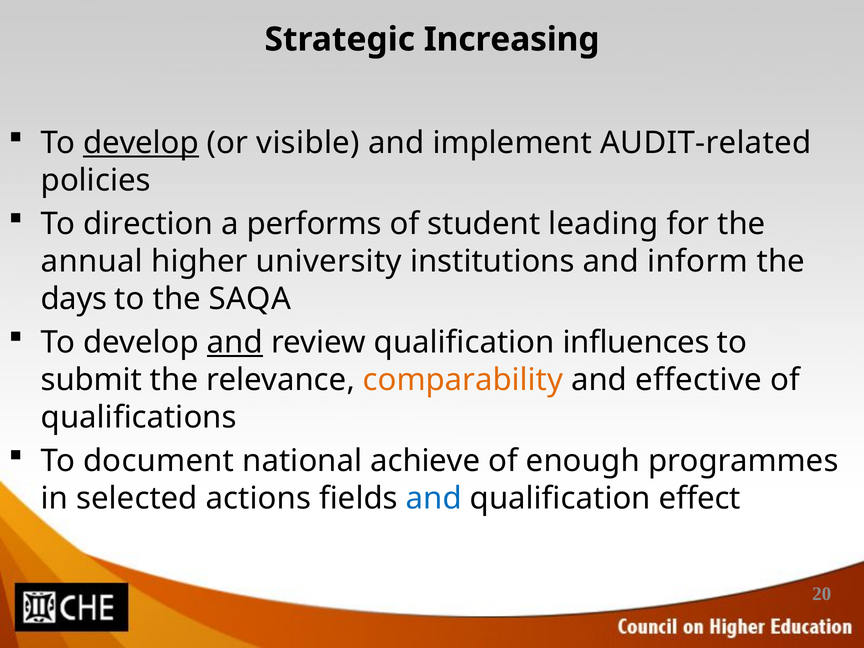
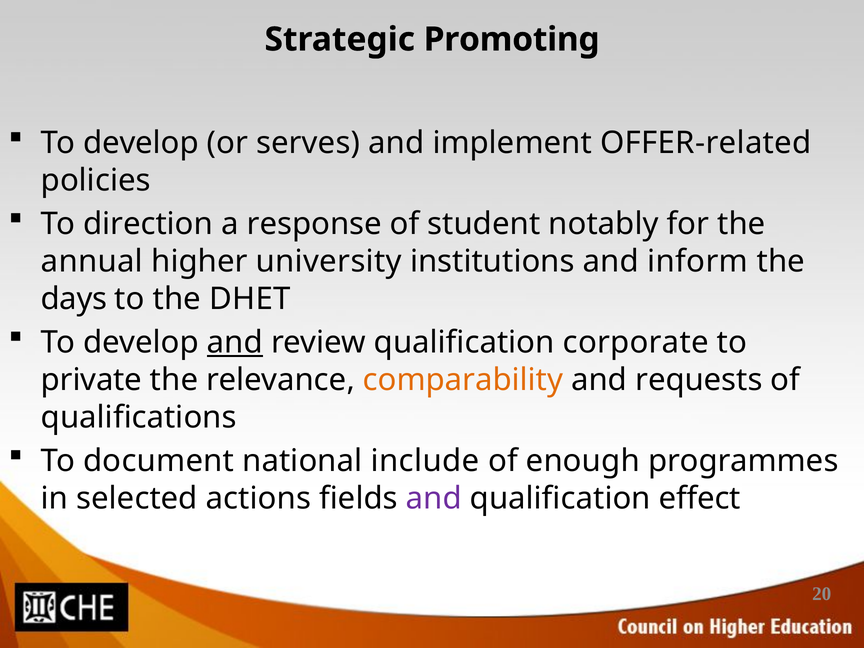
Increasing: Increasing -> Promoting (512, 39)
develop underline: present -> none (141, 143)
visible: visible -> serves (308, 143)
AUDIT-related: AUDIT-related -> OFFER-related (706, 143)
performs: performs -> response (314, 224)
leading: leading -> notably (604, 224)
SAQA: SAQA -> DHET (250, 299)
influences: influences -> corporate (636, 343)
submit: submit -> private (91, 380)
effective: effective -> requests (699, 380)
achieve: achieve -> include (425, 461)
and colour: blue -> purple (434, 498)
